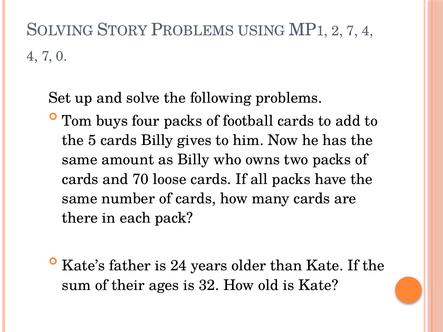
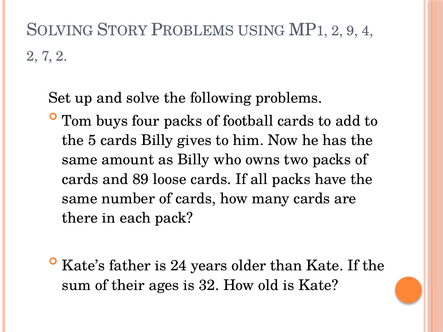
2 7: 7 -> 9 (352, 31)
4: 4 -> 2 (32, 56)
7 0: 0 -> 2 (62, 56)
70: 70 -> 89 (141, 179)
